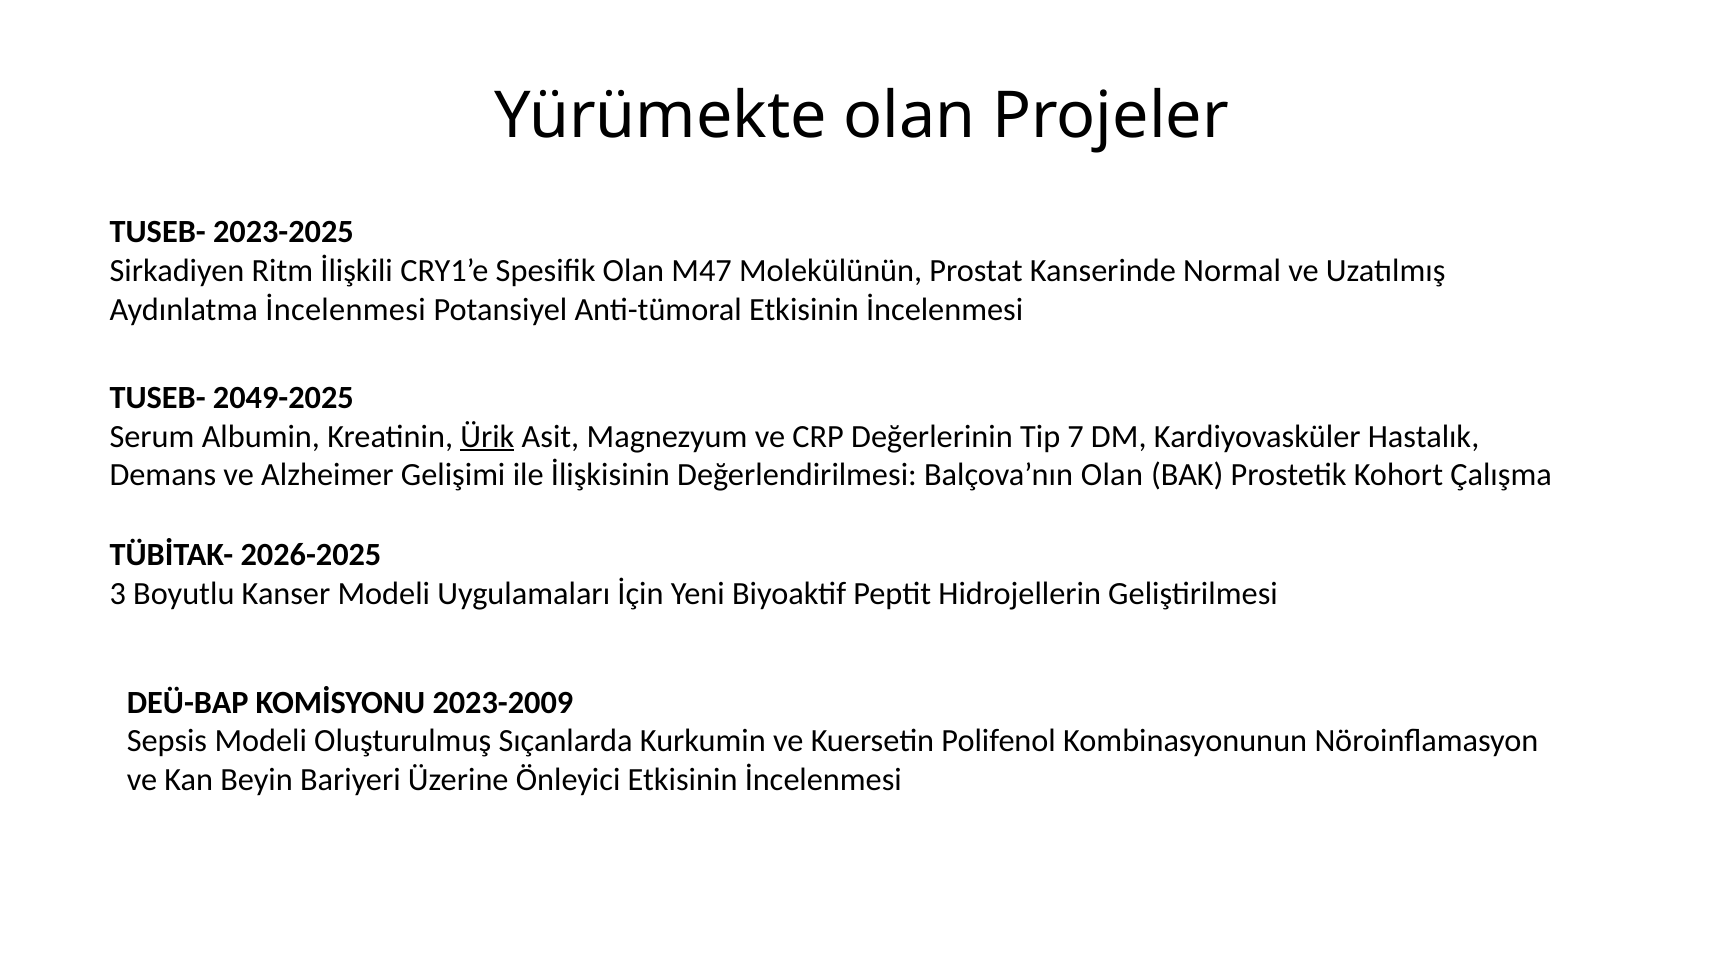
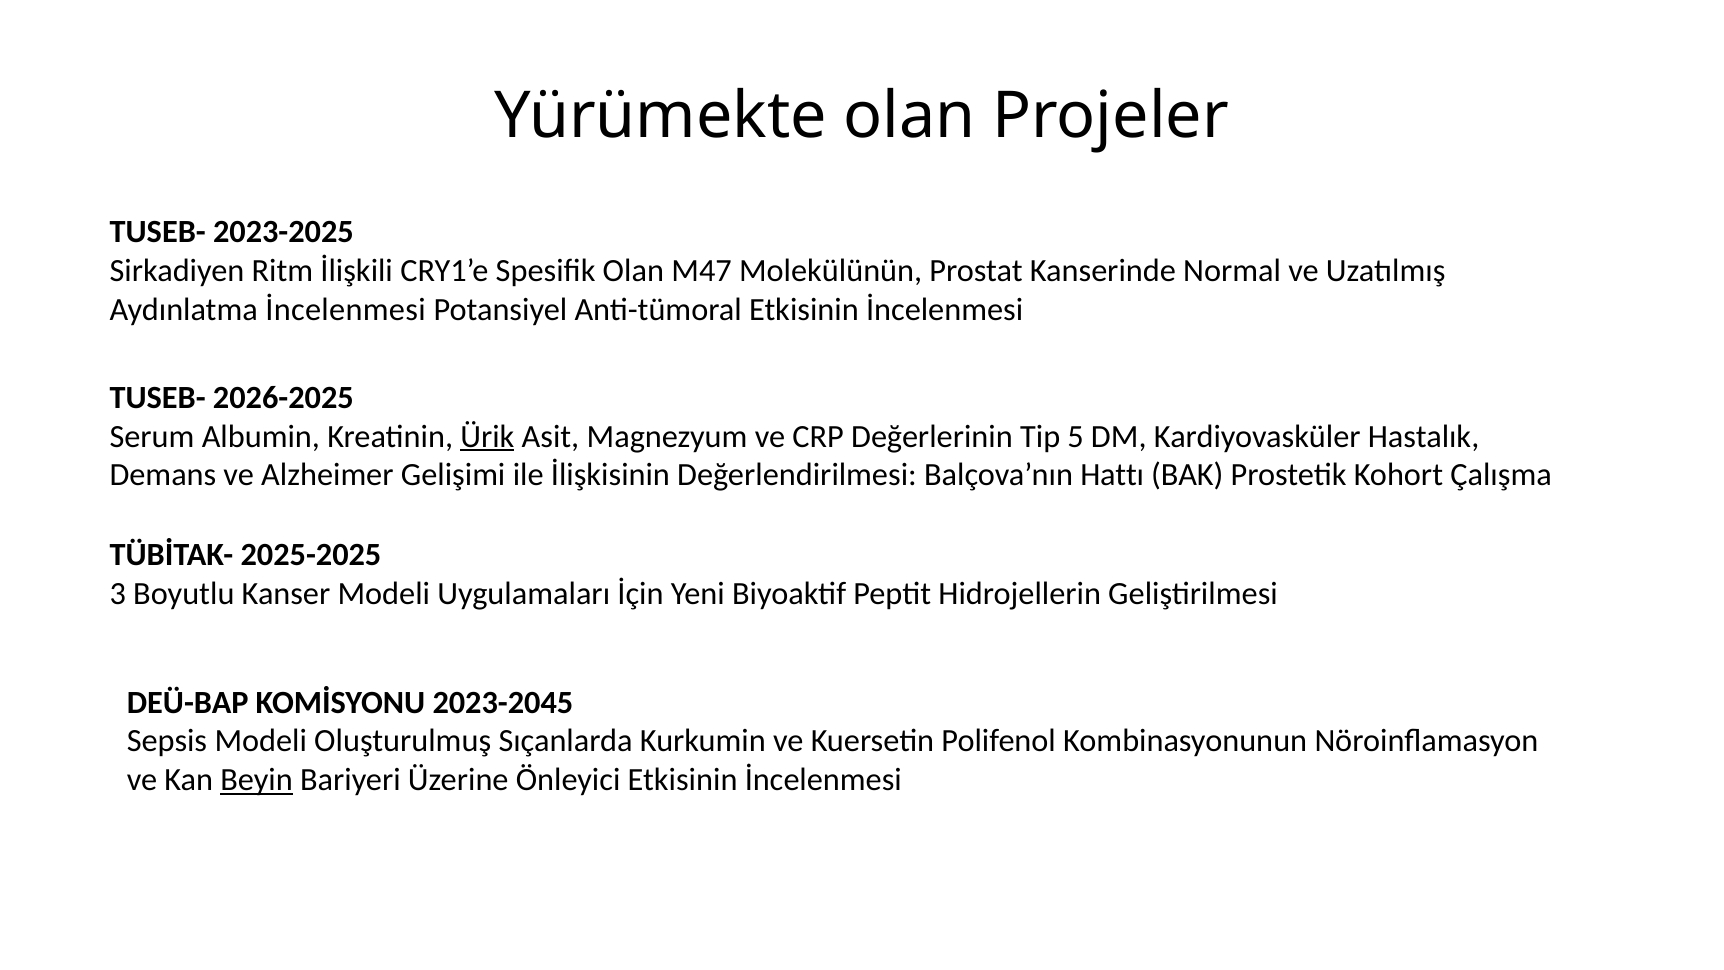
2049-2025: 2049-2025 -> 2026-2025 (283, 397)
7: 7 -> 5 (1076, 436)
Balçova’nın Olan: Olan -> Hattı (1112, 475)
2026-2025: 2026-2025 -> 2025-2025 (311, 555)
2023-2009: 2023-2009 -> 2023-2045 (503, 702)
Beyin underline: none -> present (257, 780)
